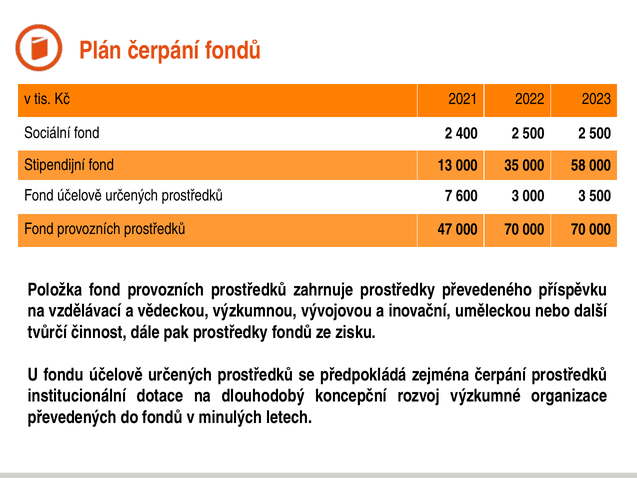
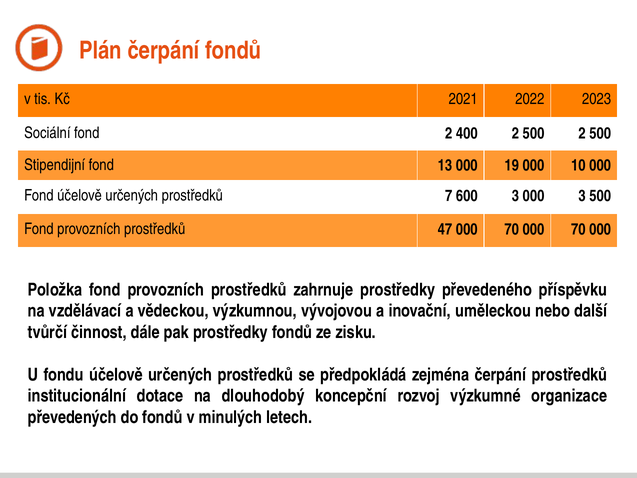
35: 35 -> 19 (512, 165)
58: 58 -> 10 (578, 165)
